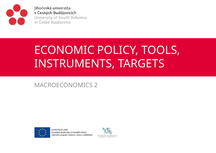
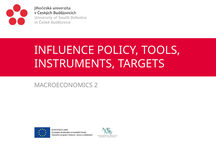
ECONOMIC: ECONOMIC -> INFLUENCE (64, 50)
